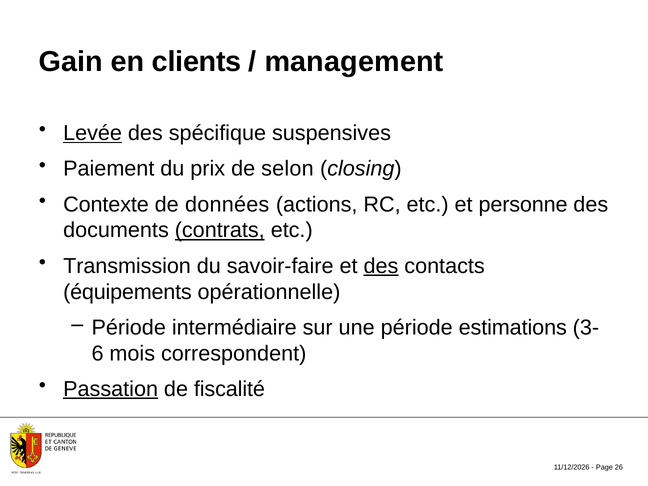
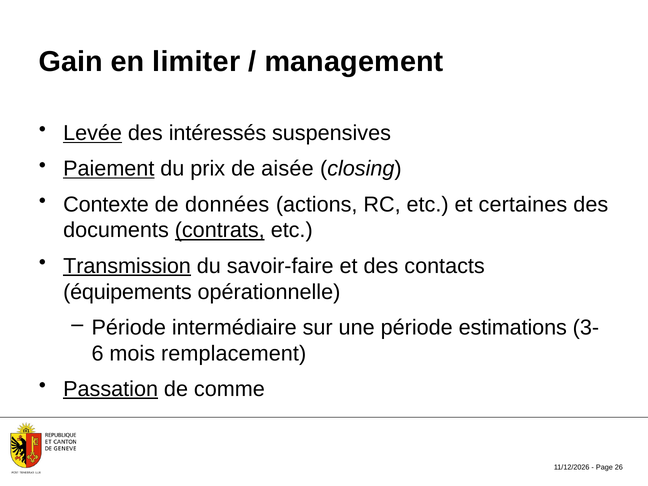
clients: clients -> limiter (196, 62)
spécifique: spécifique -> intéressés (218, 133)
Paiement underline: none -> present (109, 169)
selon: selon -> aisée (287, 169)
personne: personne -> certaines (523, 204)
Transmission underline: none -> present (127, 266)
des underline: present -> none (381, 266)
correspondent: correspondent -> remplacement (234, 353)
fiscalité: fiscalité -> comme (229, 389)
